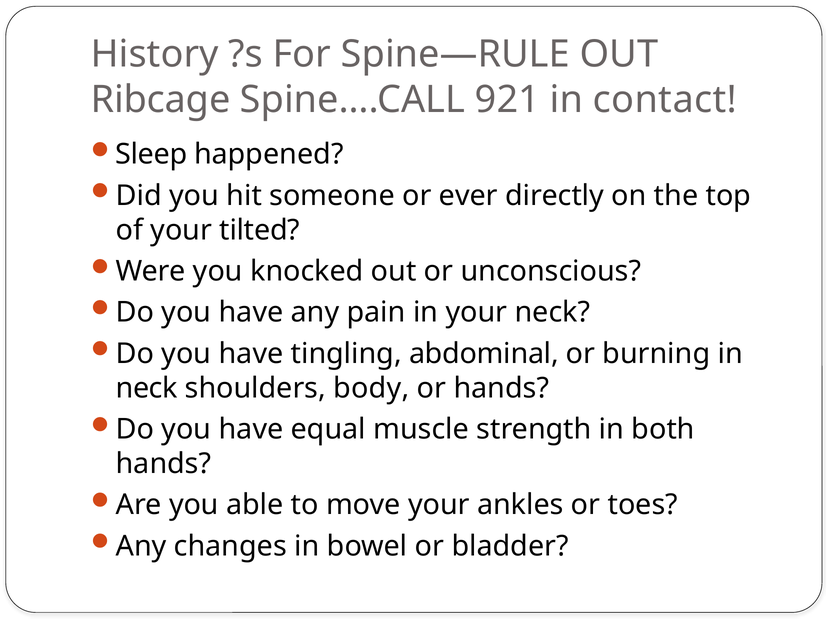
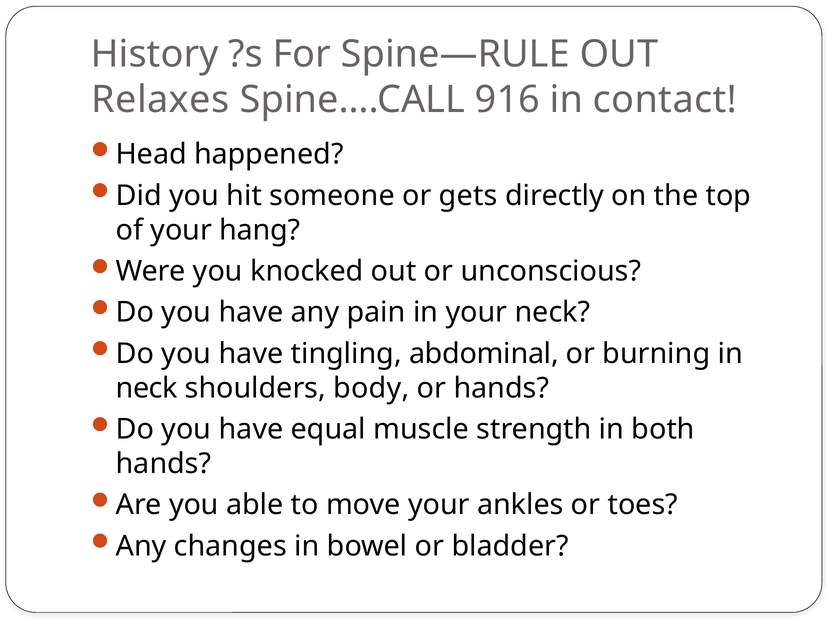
Ribcage: Ribcage -> Relaxes (160, 100)
921: 921 -> 916 (507, 100)
Sleep: Sleep -> Head (151, 154)
ever: ever -> gets (468, 196)
tilted: tilted -> hang (260, 230)
